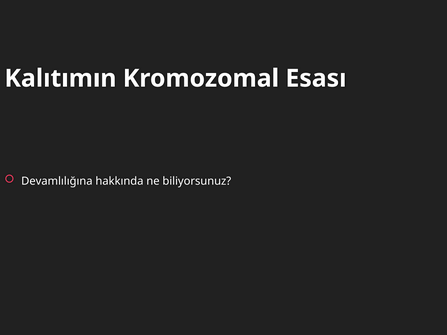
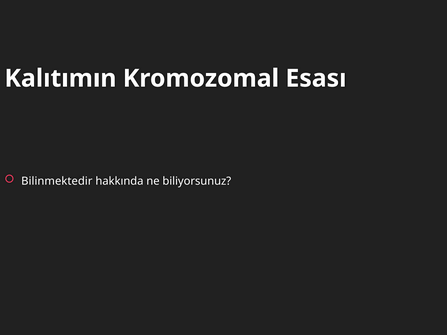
Devamlılığına: Devamlılığına -> Bilinmektedir (57, 181)
